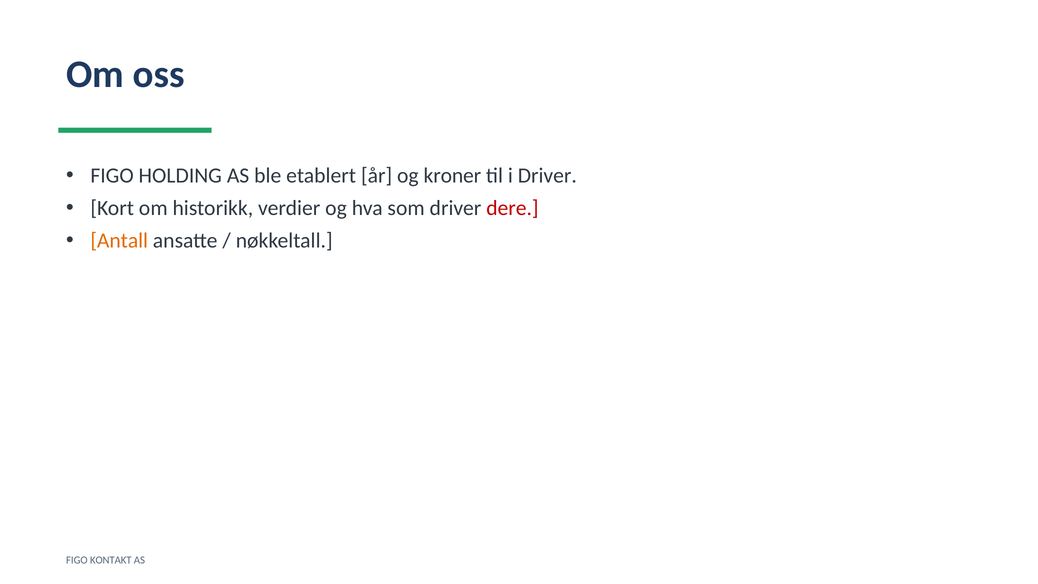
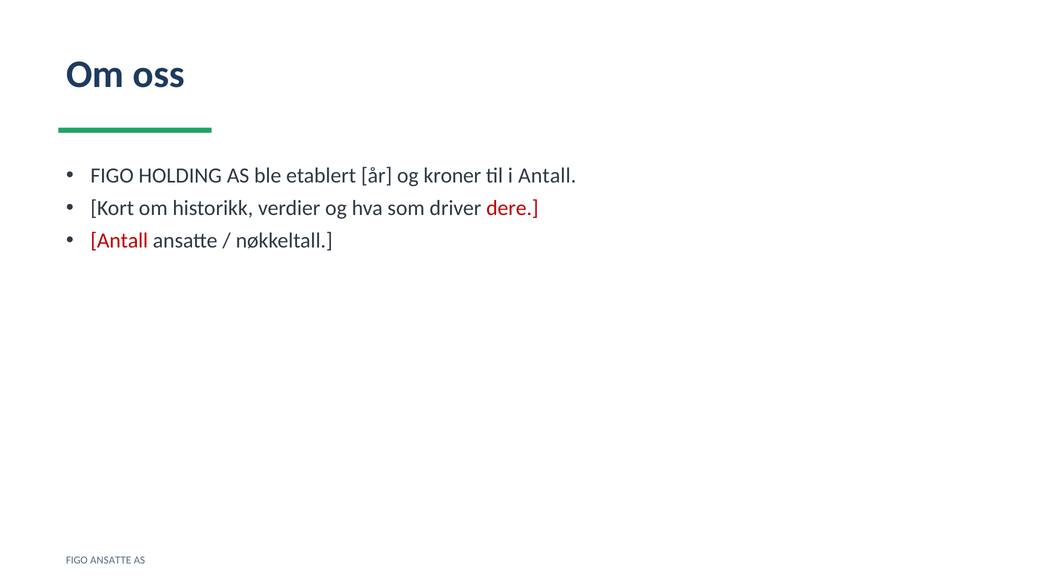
i Driver: Driver -> Antall (547, 176)
Antall colour: orange -> red (119, 241)
FIGO KONTAKT: KONTAKT -> ANSATTE (111, 560)
